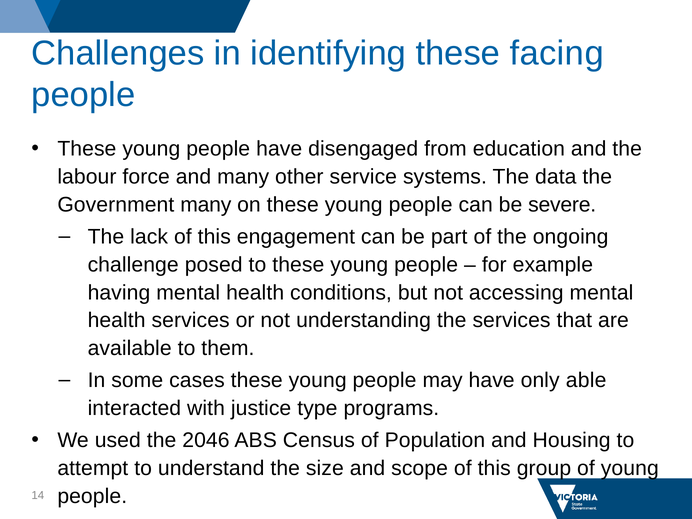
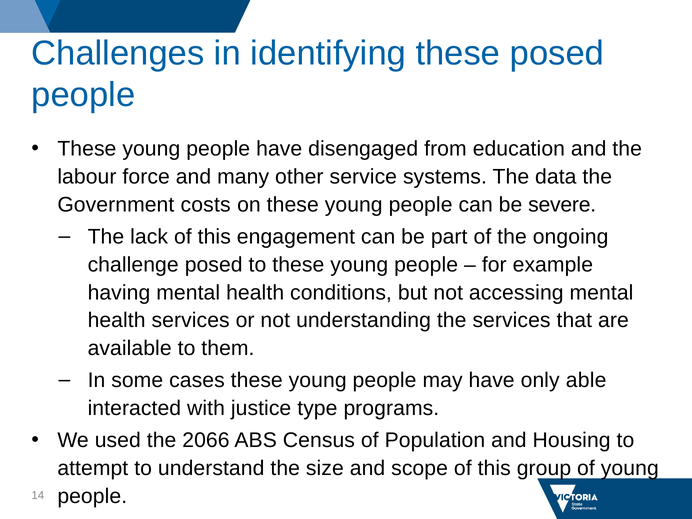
these facing: facing -> posed (557, 53)
Government many: many -> costs (206, 205)
2046: 2046 -> 2066 (206, 440)
